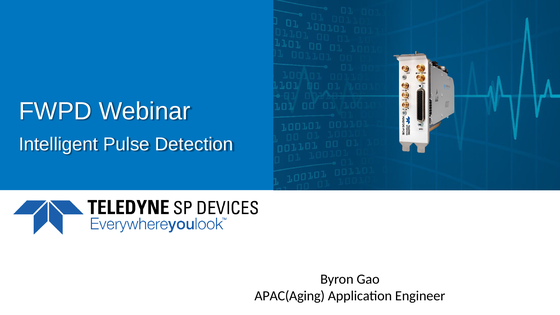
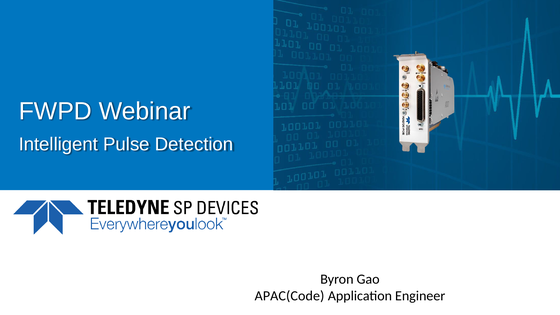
APAC(Aging: APAC(Aging -> APAC(Code (290, 296)
